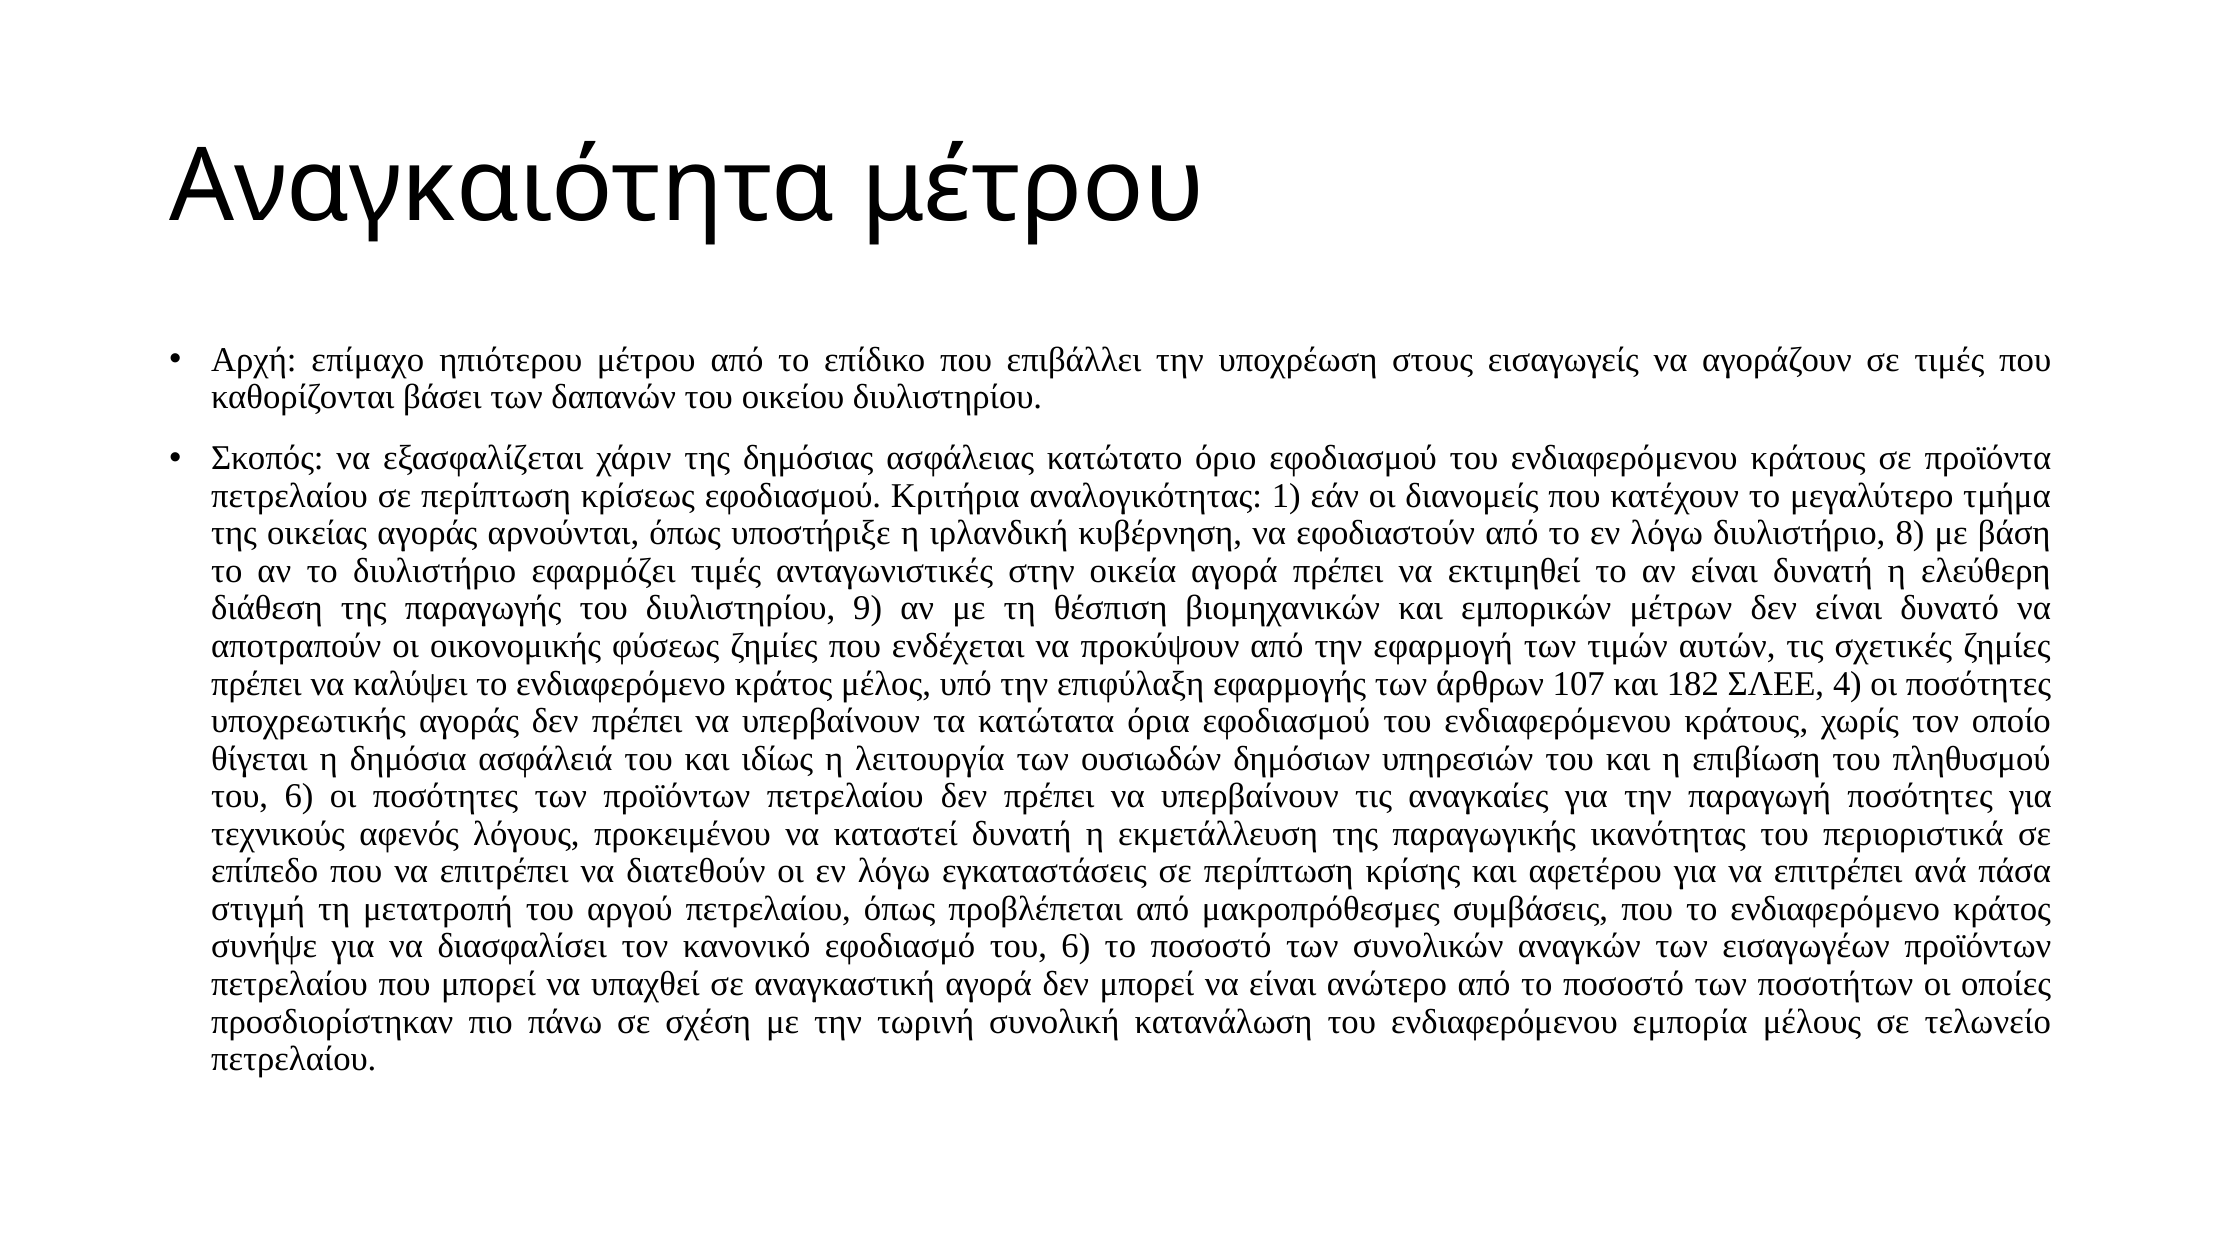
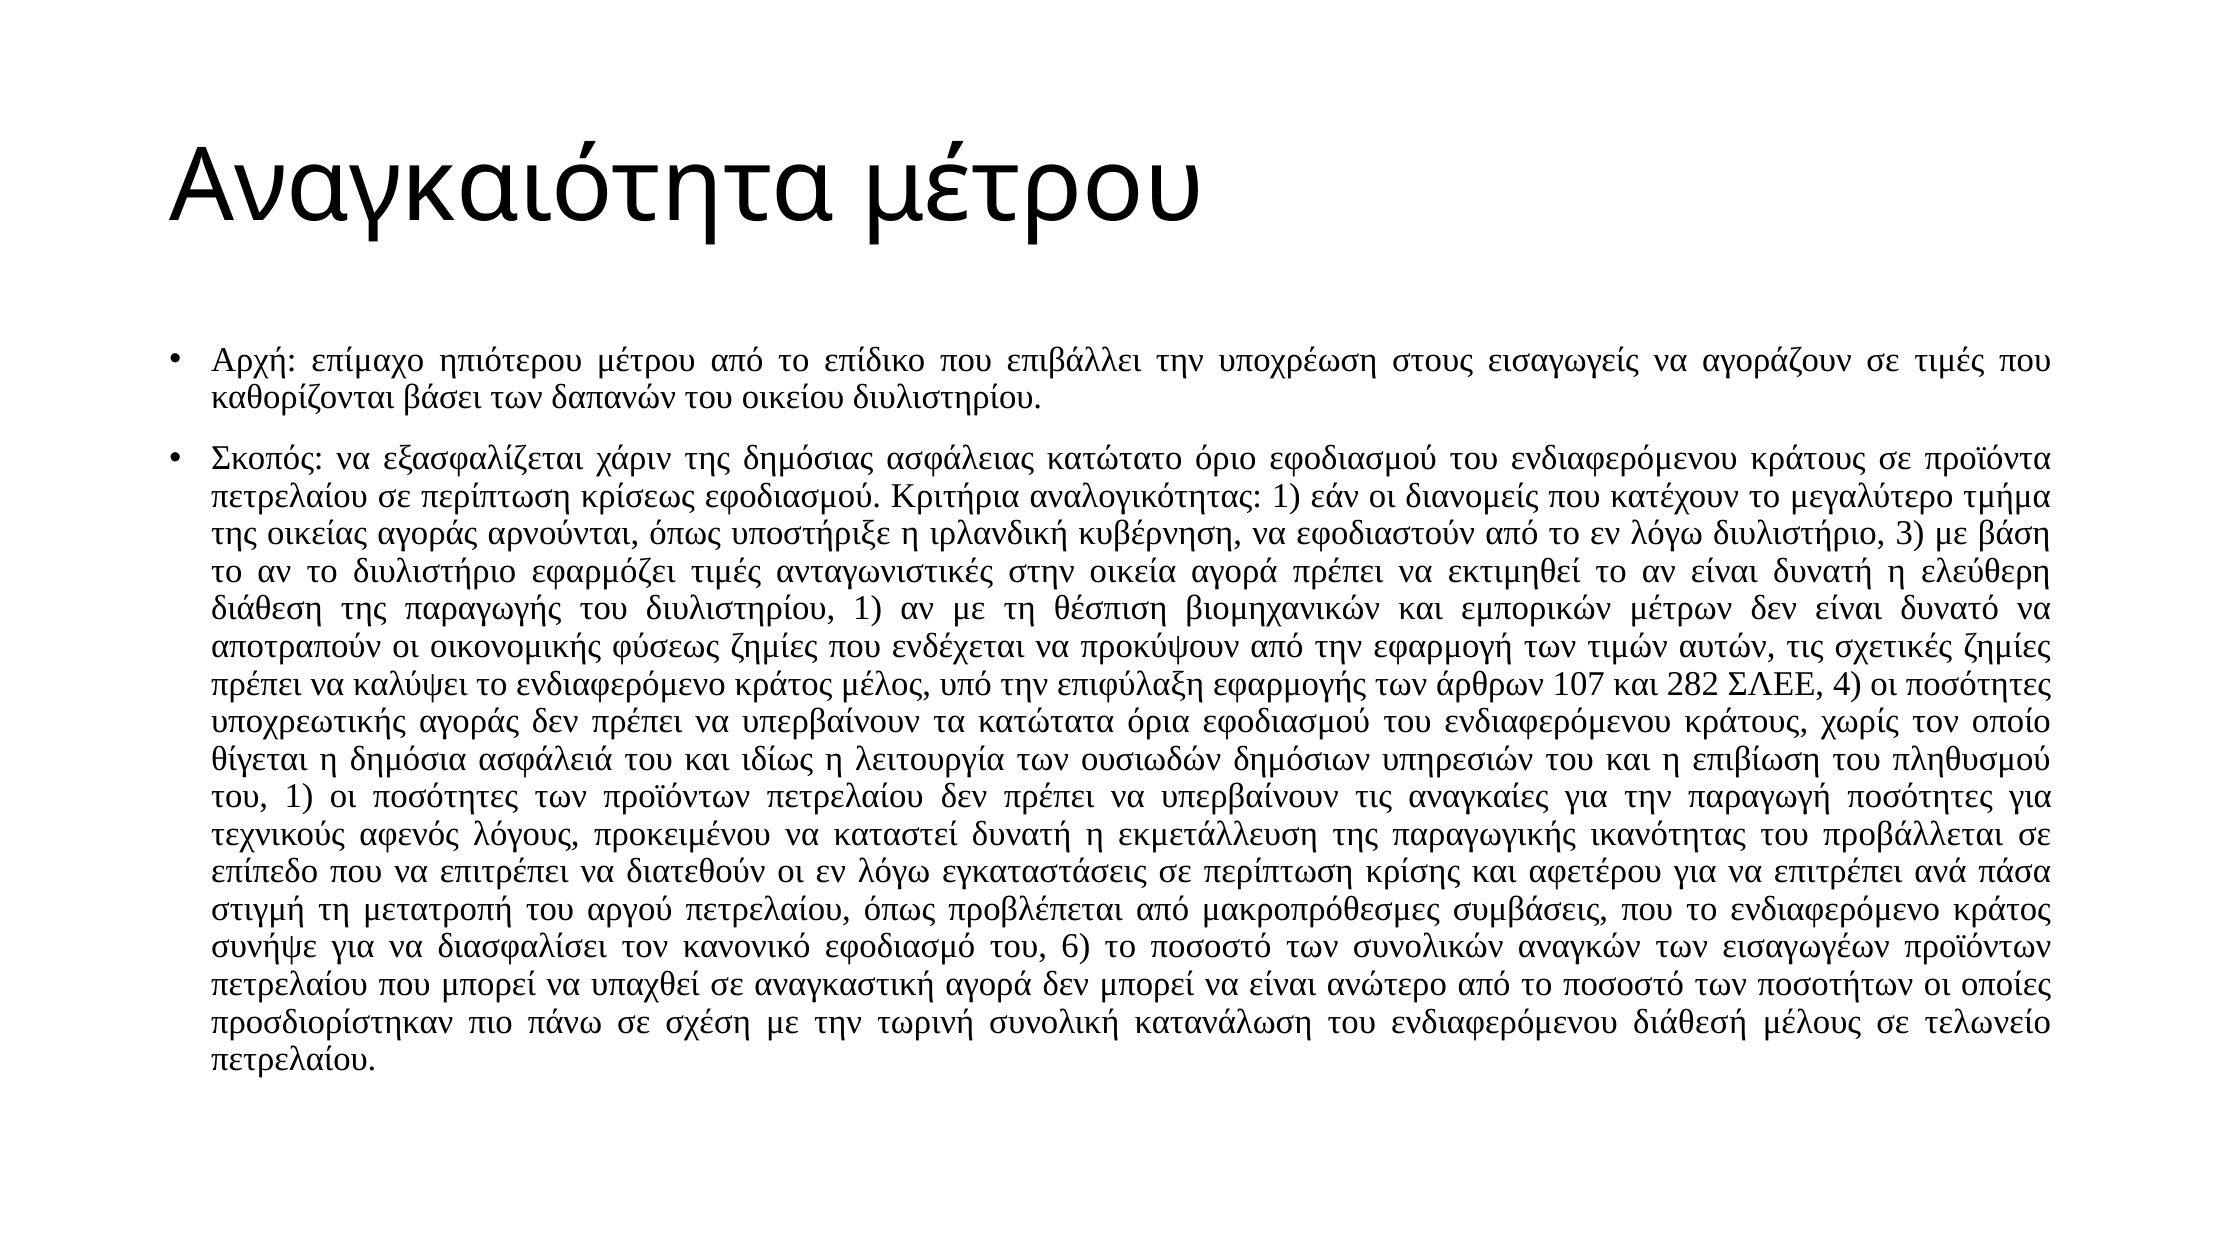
8: 8 -> 3 (1910, 533)
διυλιστηρίου 9: 9 -> 1 (868, 608)
182: 182 -> 282 (1693, 683)
6: 6 -> 1 (299, 796)
περιοριστικά: περιοριστικά -> προβάλλεται (1913, 833)
εμπορία: εμπορία -> διάθεσή (1690, 1021)
